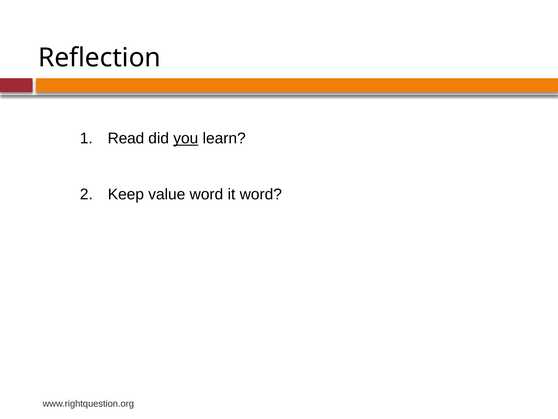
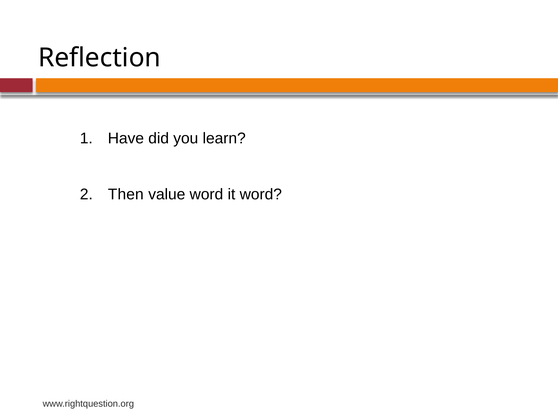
Read: Read -> Have (126, 138)
you underline: present -> none (186, 138)
Keep: Keep -> Then (126, 194)
